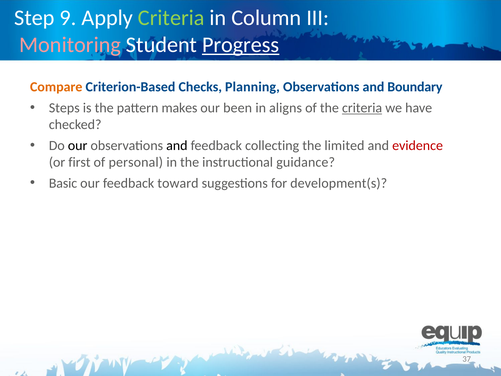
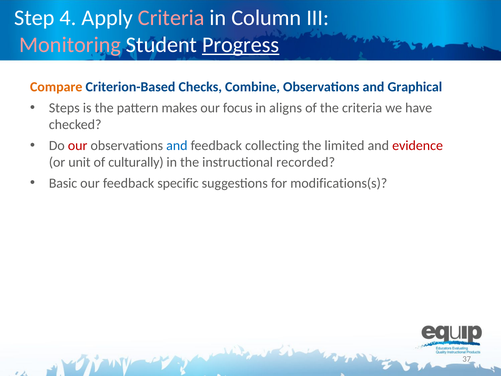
9: 9 -> 4 (68, 18)
Criteria colour: light green -> pink (171, 18)
Planning: Planning -> Combine (253, 87)
Boundary: Boundary -> Graphical (415, 87)
been: been -> focus (238, 108)
criteria underline: present -> none (362, 108)
our colour: black -> red (78, 145)
and colour: black -> blue (177, 145)
first: first -> unit (79, 162)
personal: personal -> culturally (136, 162)
guidance: guidance -> recorded (306, 162)
toward: toward -> specific (178, 183)
development(s: development(s -> modifications(s (339, 183)
